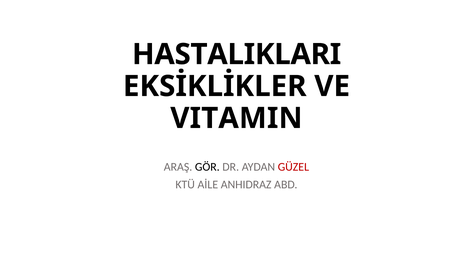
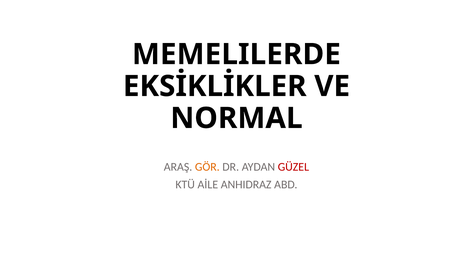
HASTALIKLARI: HASTALIKLARI -> MEMELILERDE (236, 54)
VITAMIN: VITAMIN -> NORMAL (236, 118)
GÖR colour: black -> orange (207, 167)
